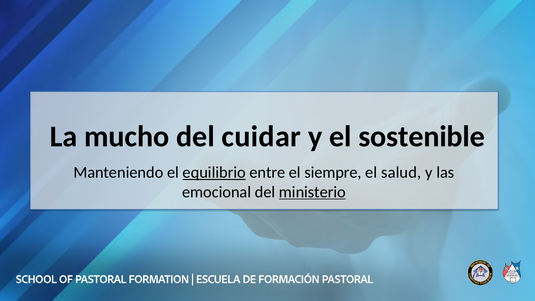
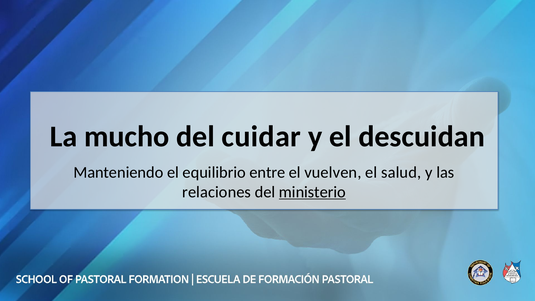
sostenible: sostenible -> descuidan (422, 137)
equilibrio underline: present -> none (214, 172)
siempre: siempre -> vuelven (333, 172)
emocional: emocional -> relaciones (217, 192)
